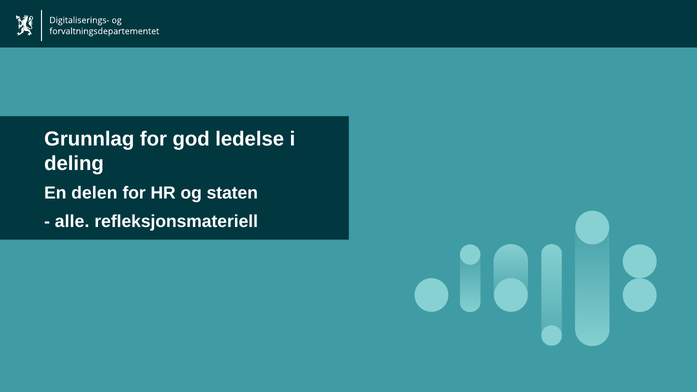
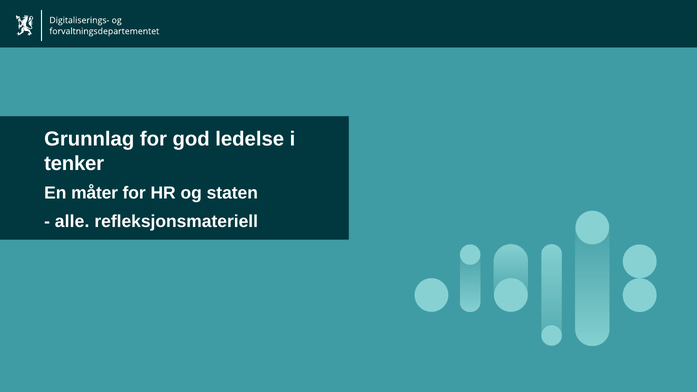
deling: deling -> tenker (74, 163)
delen: delen -> måter (95, 193)
